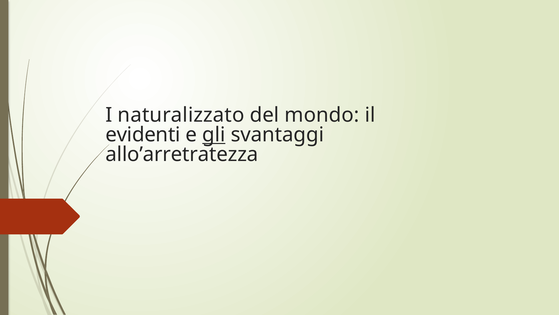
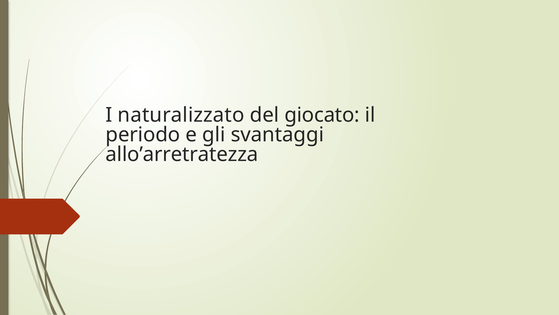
mondo: mondo -> giocato (322, 115)
evidenti: evidenti -> periodo (143, 134)
gli underline: present -> none (214, 134)
